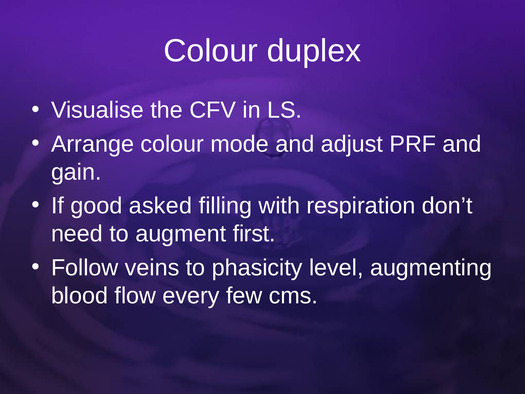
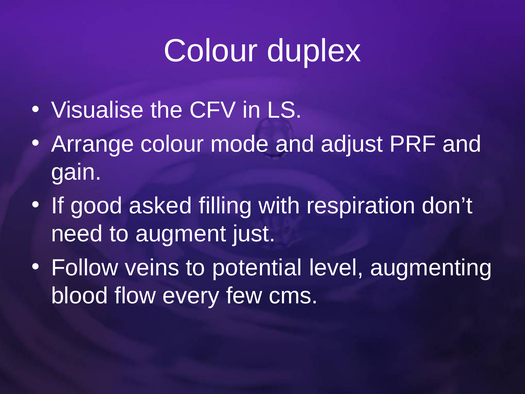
first: first -> just (254, 234)
phasicity: phasicity -> potential (257, 267)
